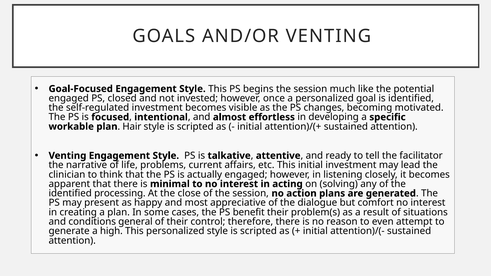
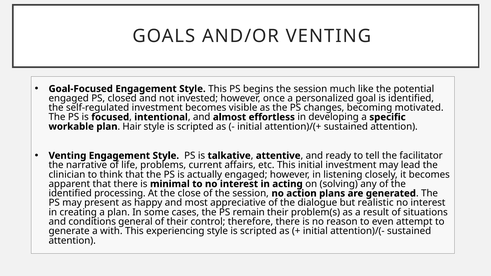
comfort: comfort -> realistic (376, 203)
benefit: benefit -> remain (249, 212)
high: high -> with (111, 231)
This personalized: personalized -> experiencing (175, 231)
